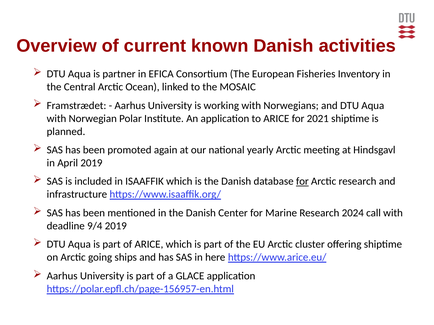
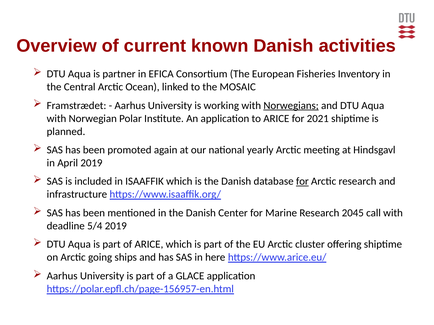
Norwegians underline: none -> present (291, 106)
2024: 2024 -> 2045 (353, 213)
9/4: 9/4 -> 5/4 (95, 226)
